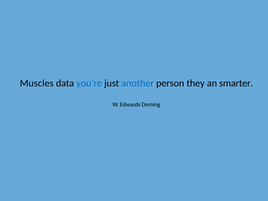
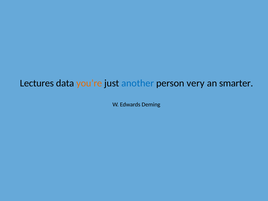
Muscles: Muscles -> Lectures (37, 83)
you’re colour: blue -> orange (89, 83)
they: they -> very (196, 83)
